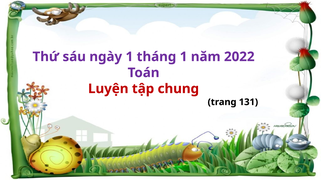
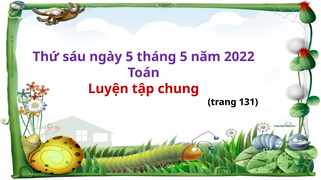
ngày 1: 1 -> 5 (129, 57)
tháng 1: 1 -> 5 (184, 57)
